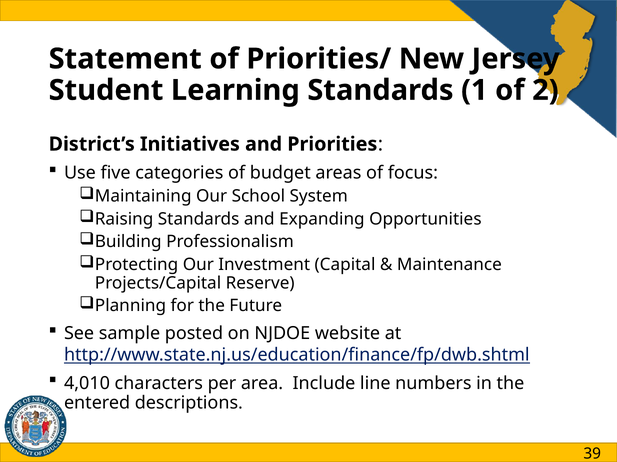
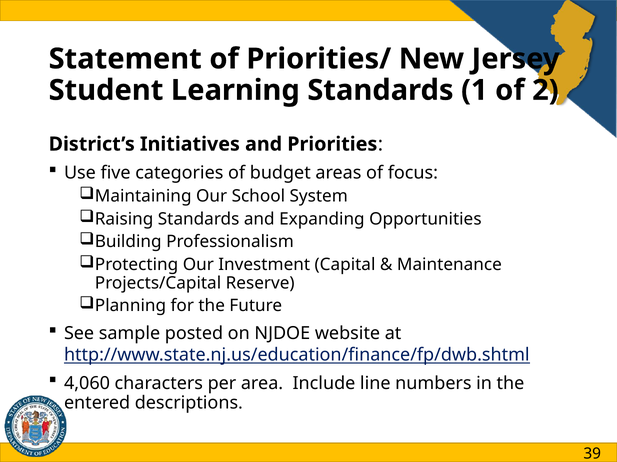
4,010: 4,010 -> 4,060 (87, 384)
